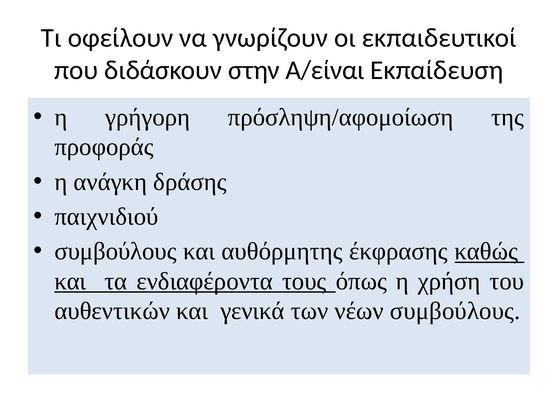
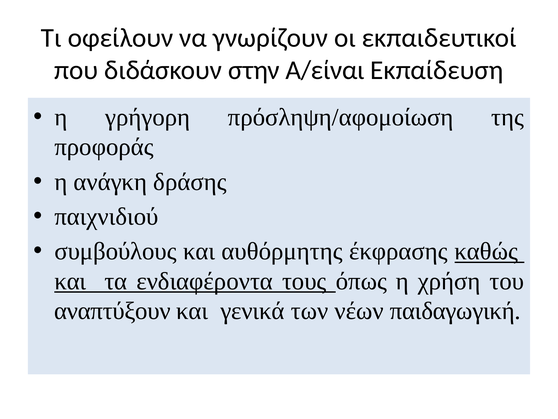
αυθεντικών: αυθεντικών -> αναπτύξουν (112, 311)
νέων συμβούλους: συμβούλους -> παιδαγωγική (455, 311)
